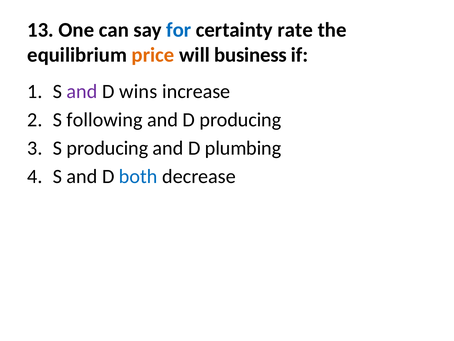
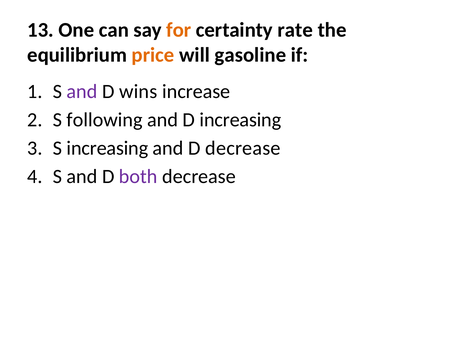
for colour: blue -> orange (179, 30)
business: business -> gasoline (250, 55)
D producing: producing -> increasing (240, 120)
S producing: producing -> increasing (107, 148)
D plumbing: plumbing -> decrease (243, 148)
both colour: blue -> purple (138, 176)
